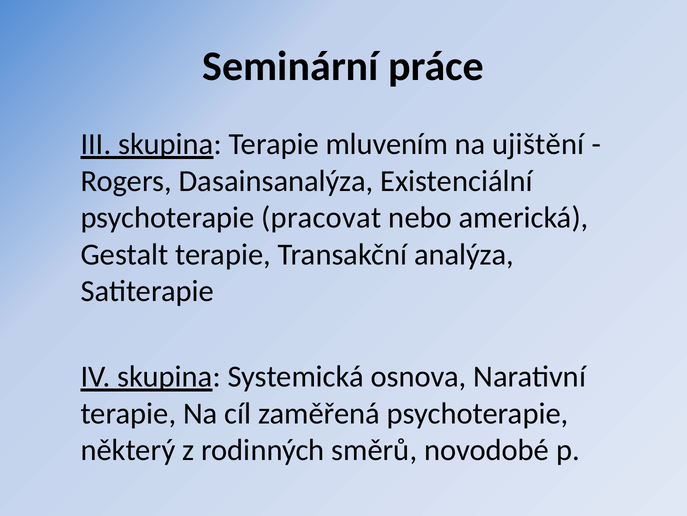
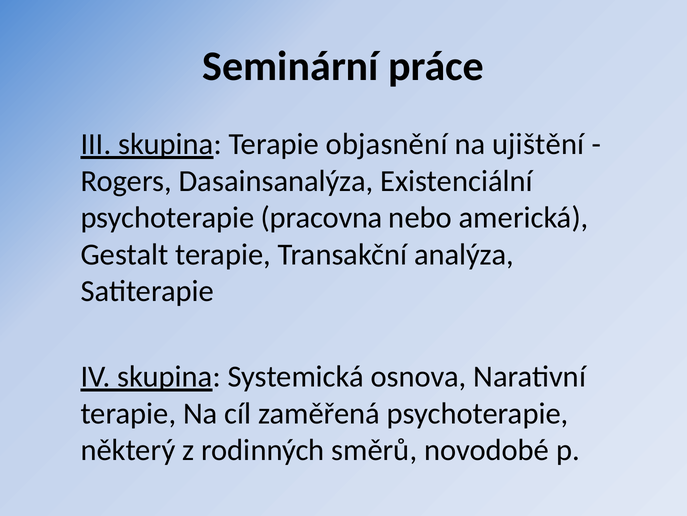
mluvením: mluvením -> objasnění (387, 144)
pracovat: pracovat -> pracovna (322, 217)
